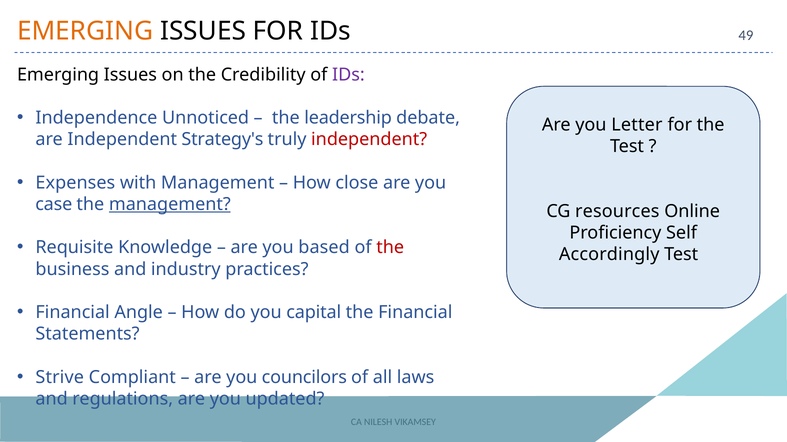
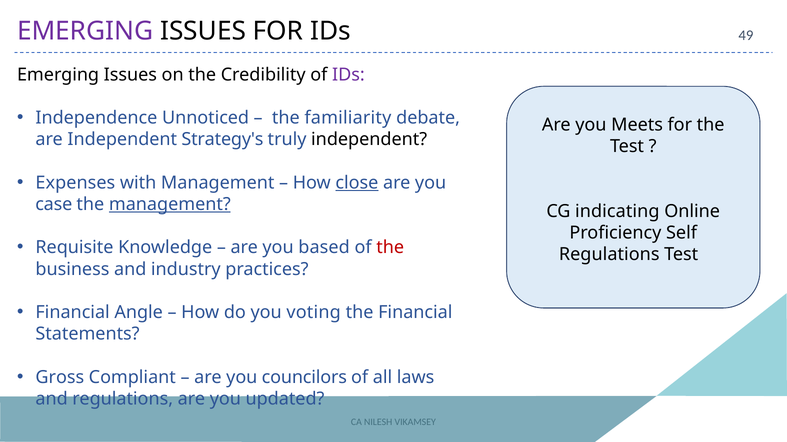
EMERGING colour: orange -> purple (85, 31)
leadership: leadership -> familiarity (348, 118)
Letter: Letter -> Meets (637, 125)
independent colour: red -> black (369, 140)
close underline: none -> present (357, 183)
resources: resources -> indicating (617, 211)
Accordingly: Accordingly -> Regulations (609, 255)
capital: capital -> voting (314, 313)
Strive: Strive -> Gross (60, 378)
